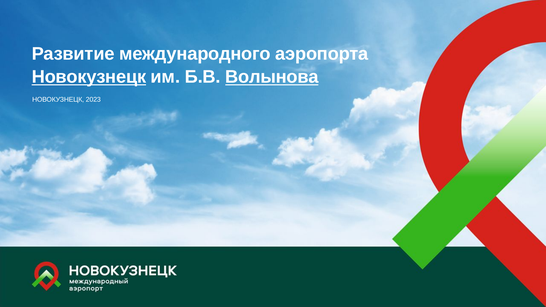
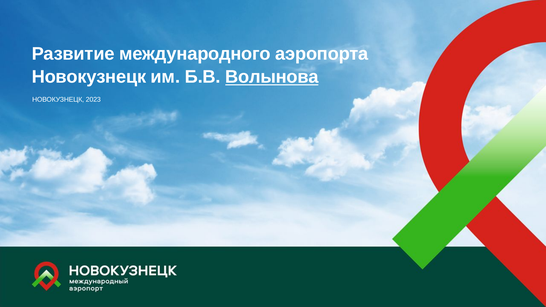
Новокузнецк underline: present -> none (89, 77)
